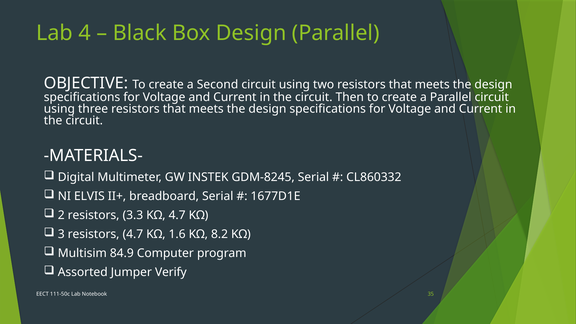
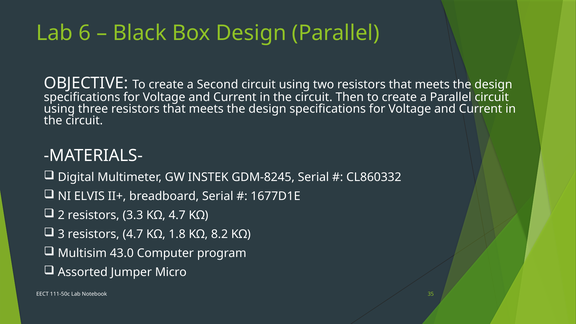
4: 4 -> 6 (85, 33)
1.6: 1.6 -> 1.8 (177, 234)
84.9: 84.9 -> 43.0 (122, 253)
Verify: Verify -> Micro (171, 272)
